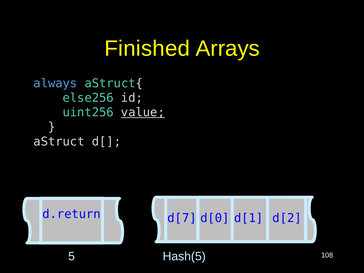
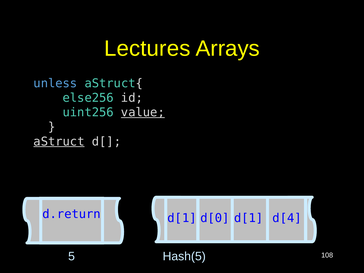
Finished: Finished -> Lectures (147, 49)
always: always -> unless (55, 83)
aStruct underline: none -> present (59, 142)
d[7: d[7 -> d[1 (182, 218)
d[2: d[2 -> d[4 (287, 218)
